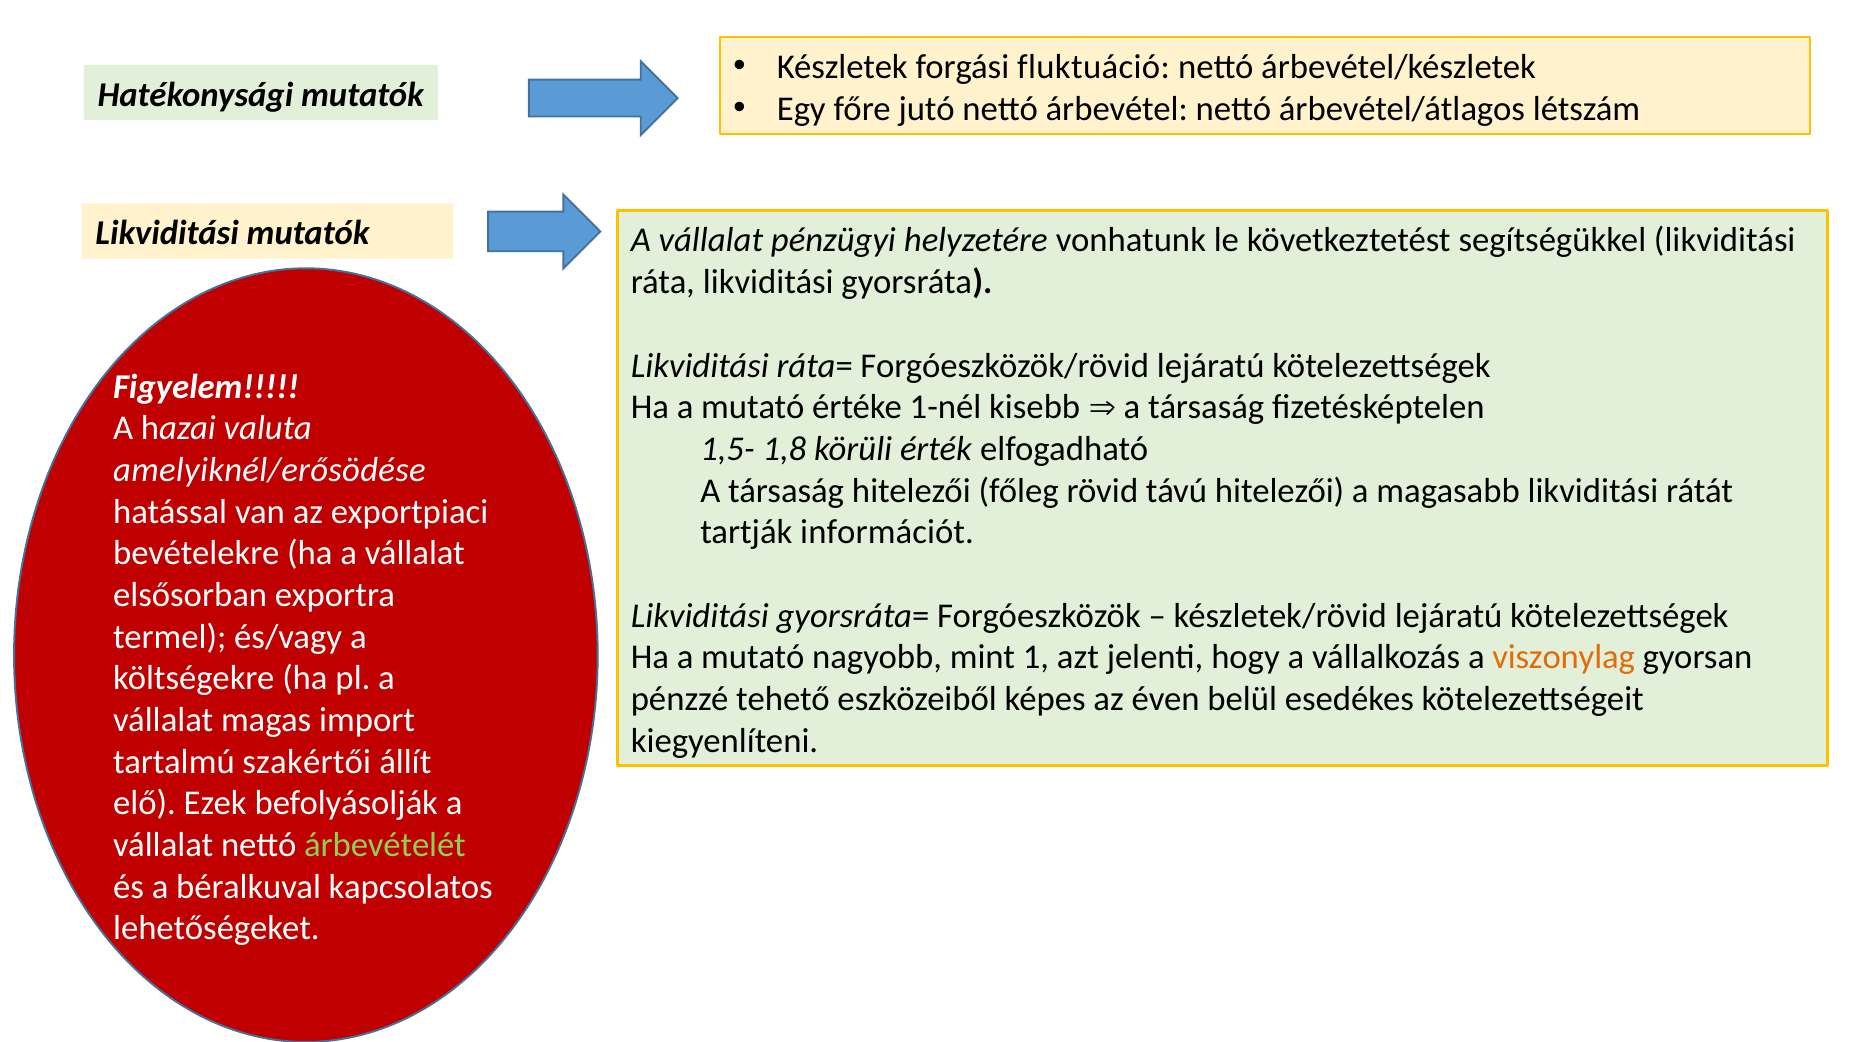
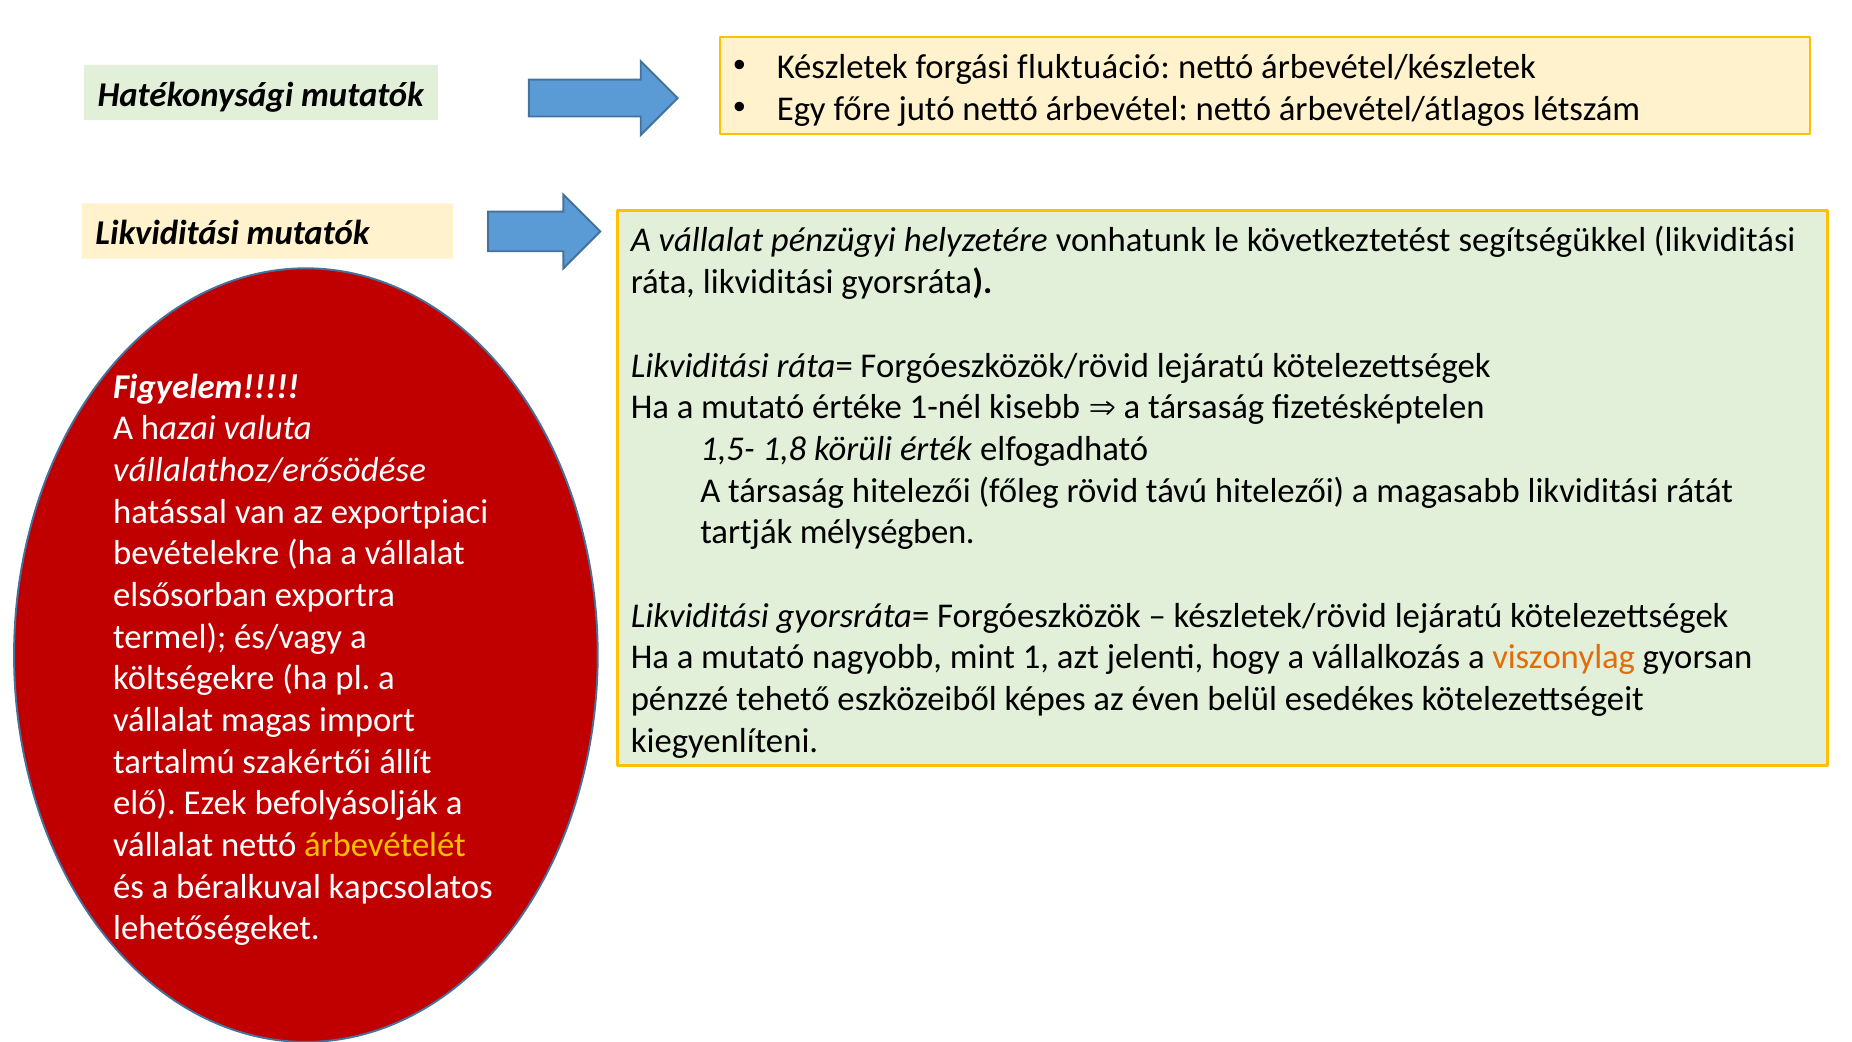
amelyiknél/erősödése: amelyiknél/erősödése -> vállalathoz/erősödése (270, 470)
információt: információt -> mélységben (887, 532)
árbevételét colour: light green -> yellow (385, 845)
